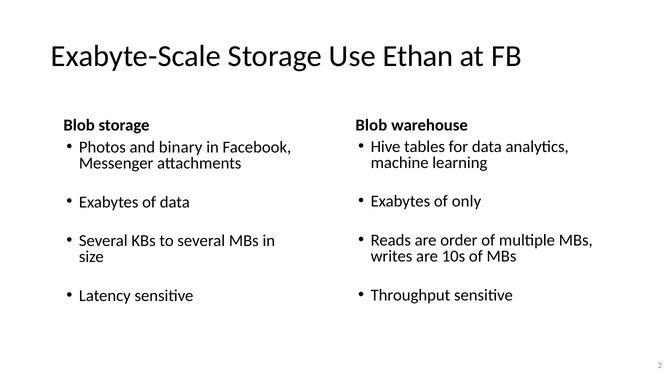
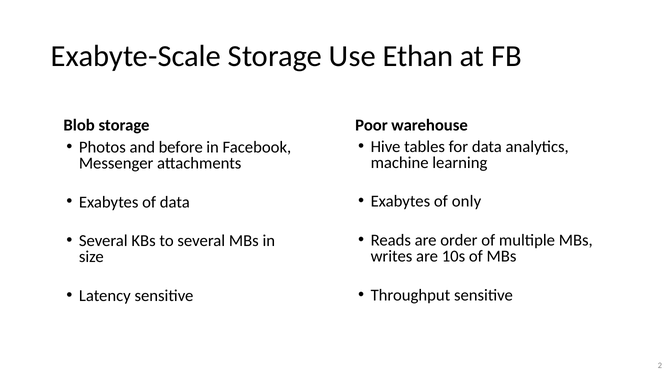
Blob: Blob -> Poor (371, 125)
binary: binary -> before (181, 147)
